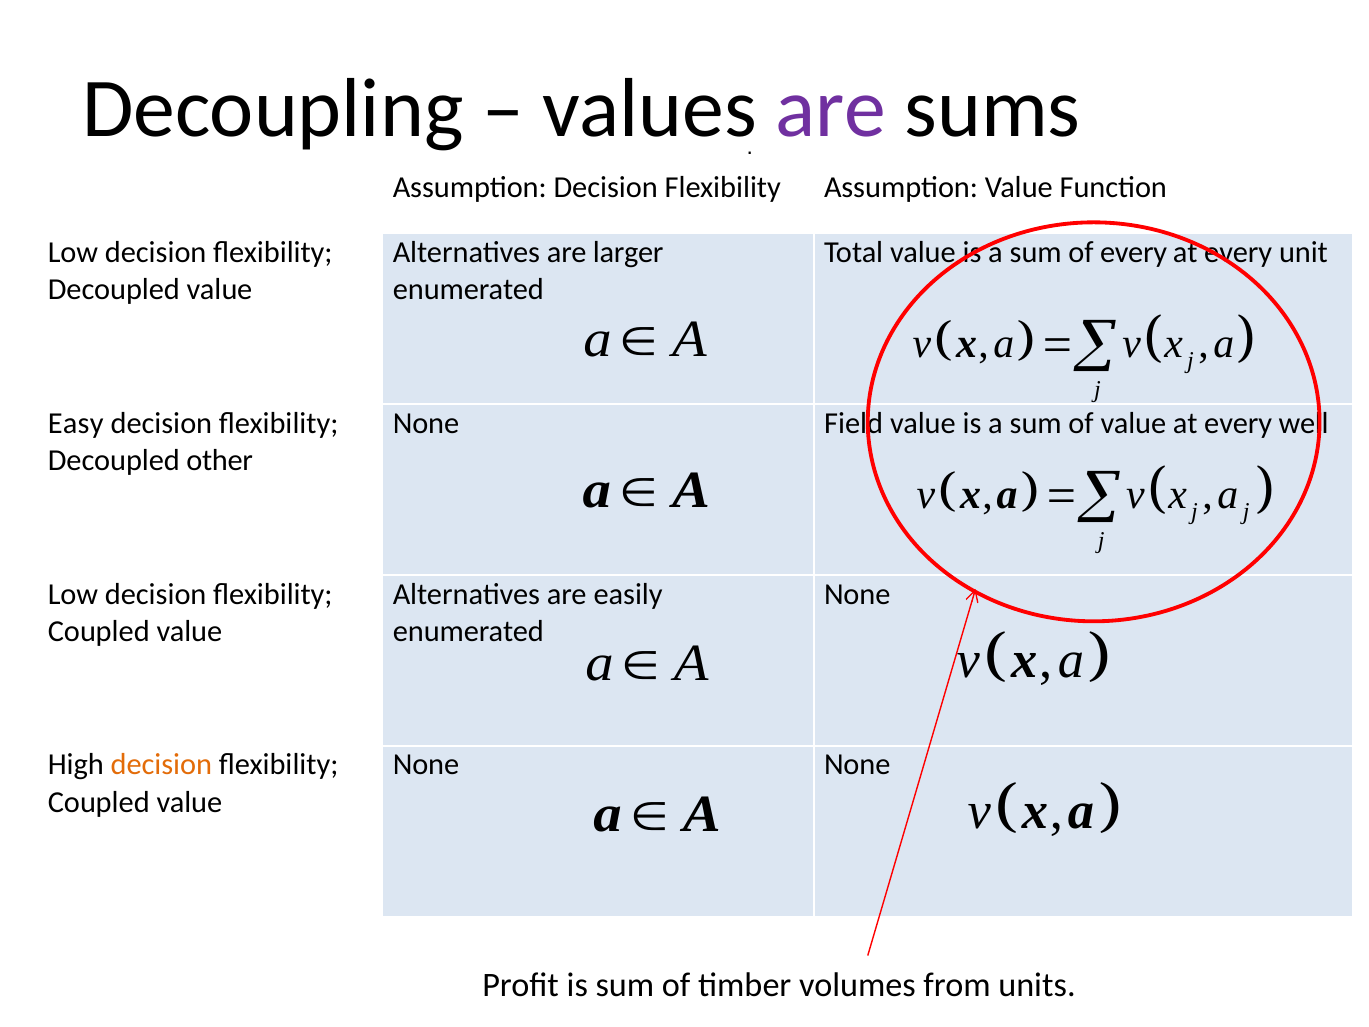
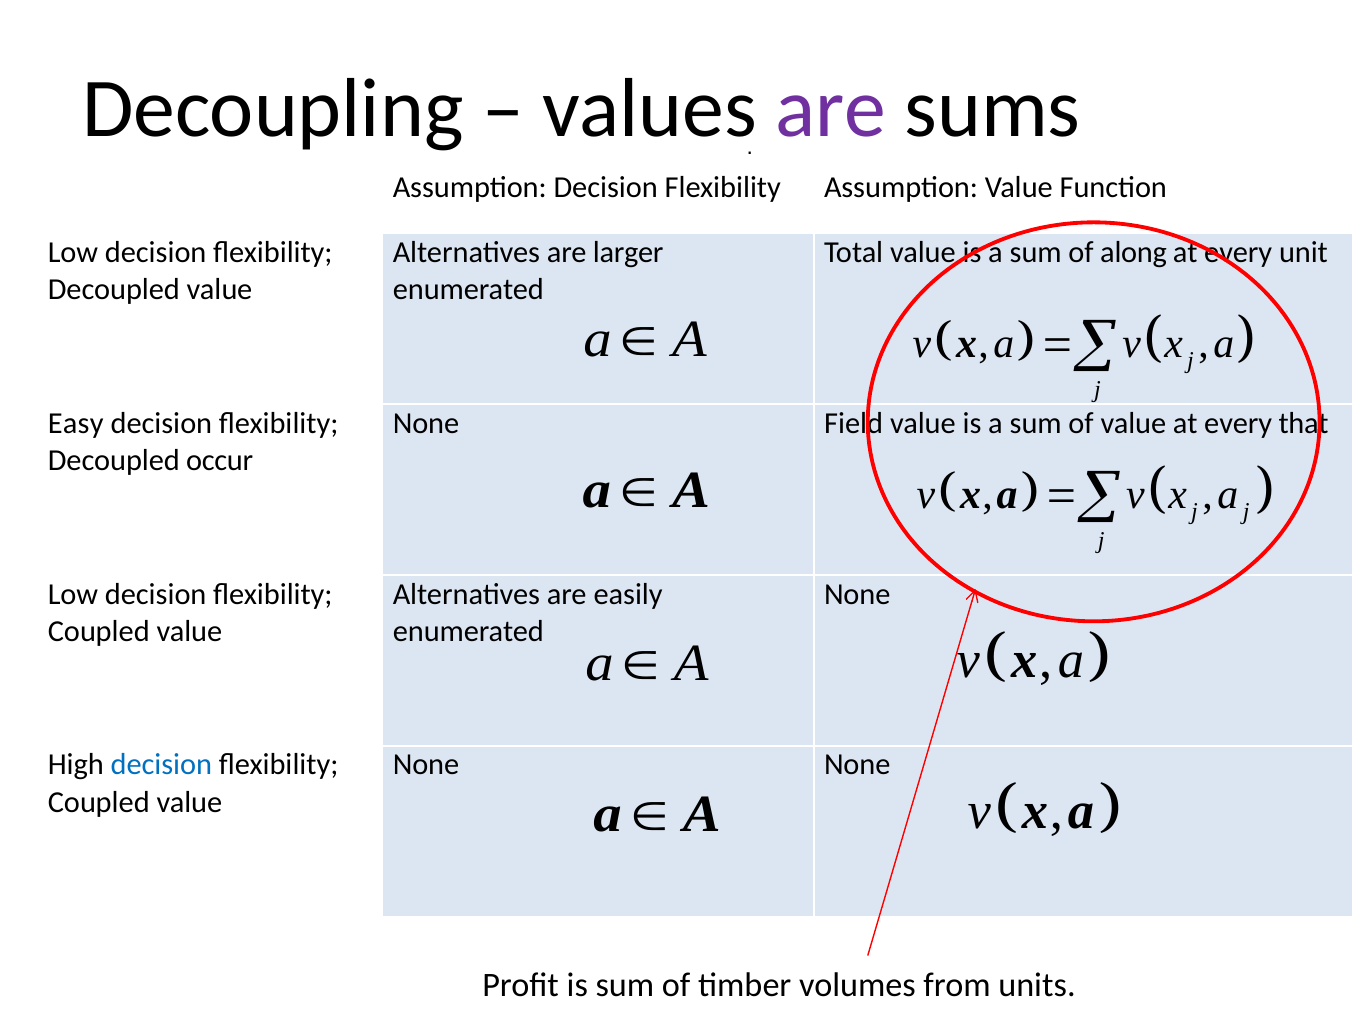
of every: every -> along (1134, 252)
well: well -> that (1304, 423)
other: other -> occur (220, 460)
decision colour: orange -> blue (161, 765)
